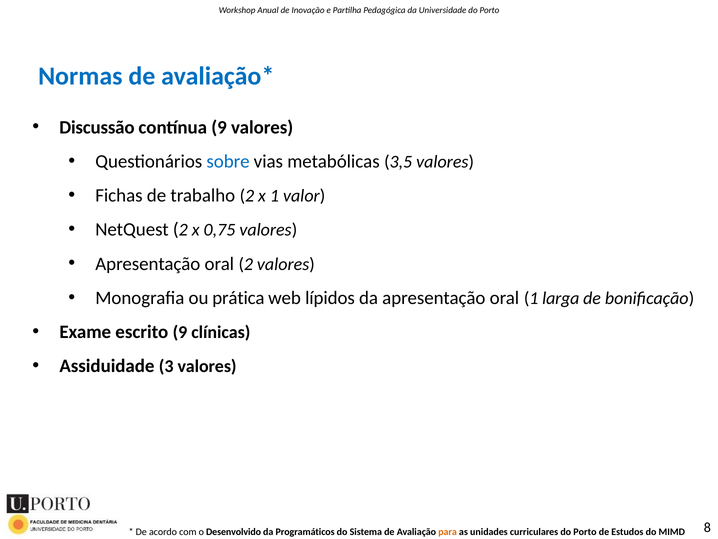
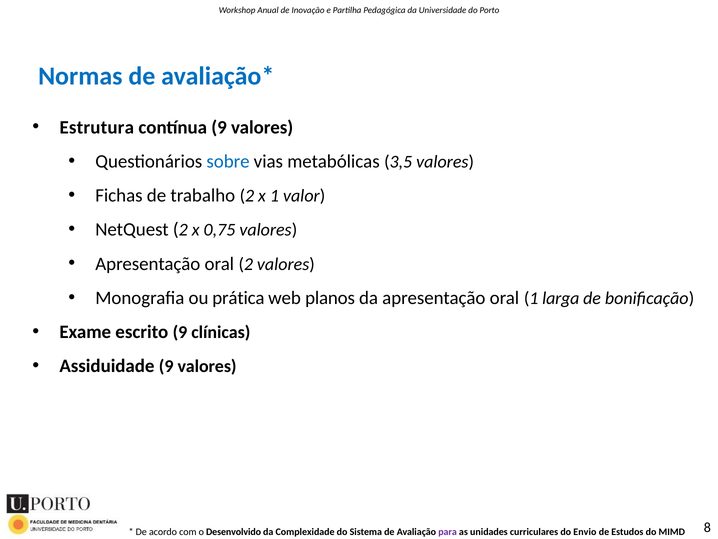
Discussão: Discussão -> Estrutura (97, 127)
lípidos: lípidos -> planos (330, 298)
Assiduidade 3: 3 -> 9 (166, 366)
Programáticos: Programáticos -> Complexidade (305, 532)
para colour: orange -> purple (448, 532)
curriculares do Porto: Porto -> Envio (585, 532)
